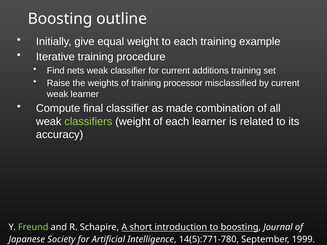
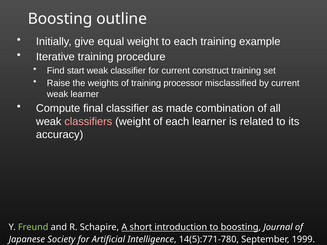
nets: nets -> start (76, 71)
additions: additions -> construct (211, 71)
classifiers colour: light green -> pink (88, 122)
